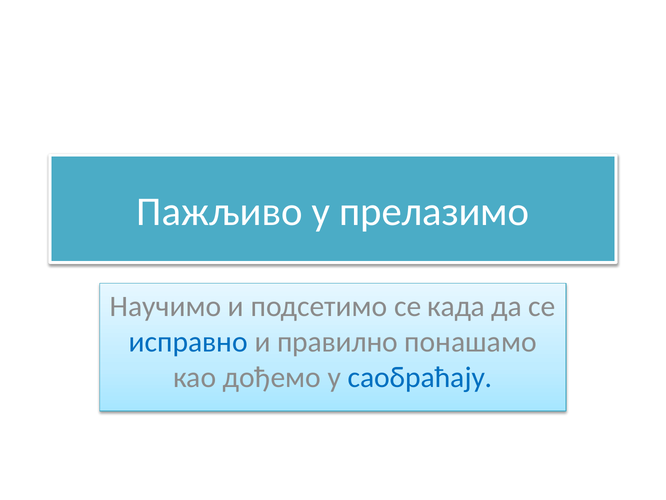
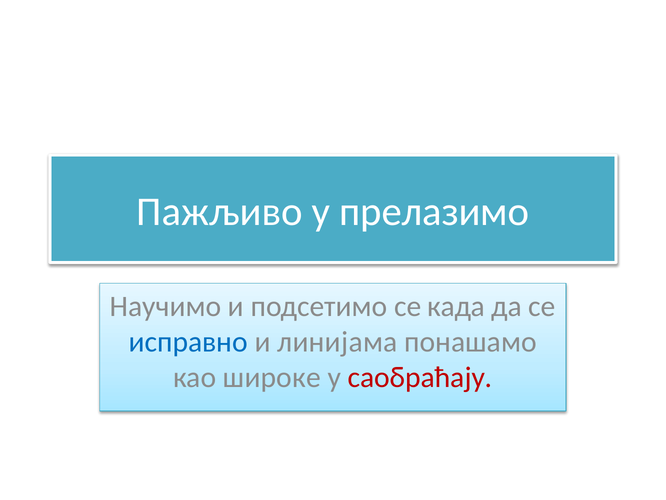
правилно: правилно -> линијама (337, 342)
дођемо: дођемо -> широке (272, 377)
саобраћају colour: blue -> red (420, 377)
